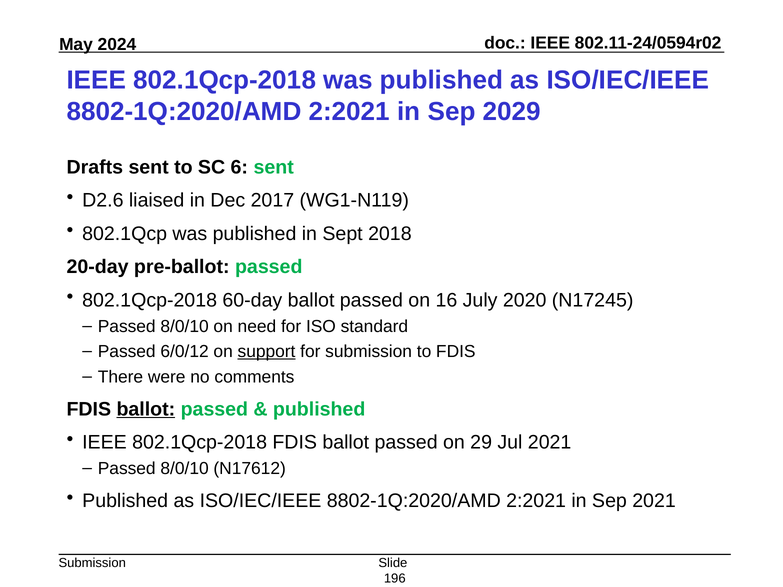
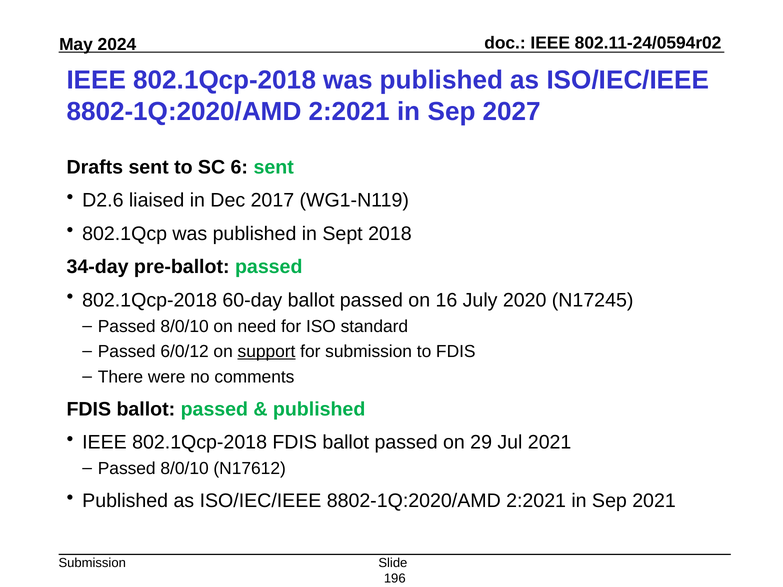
2029: 2029 -> 2027 (512, 111)
20-day: 20-day -> 34-day (98, 267)
ballot underline: present -> none (146, 409)
